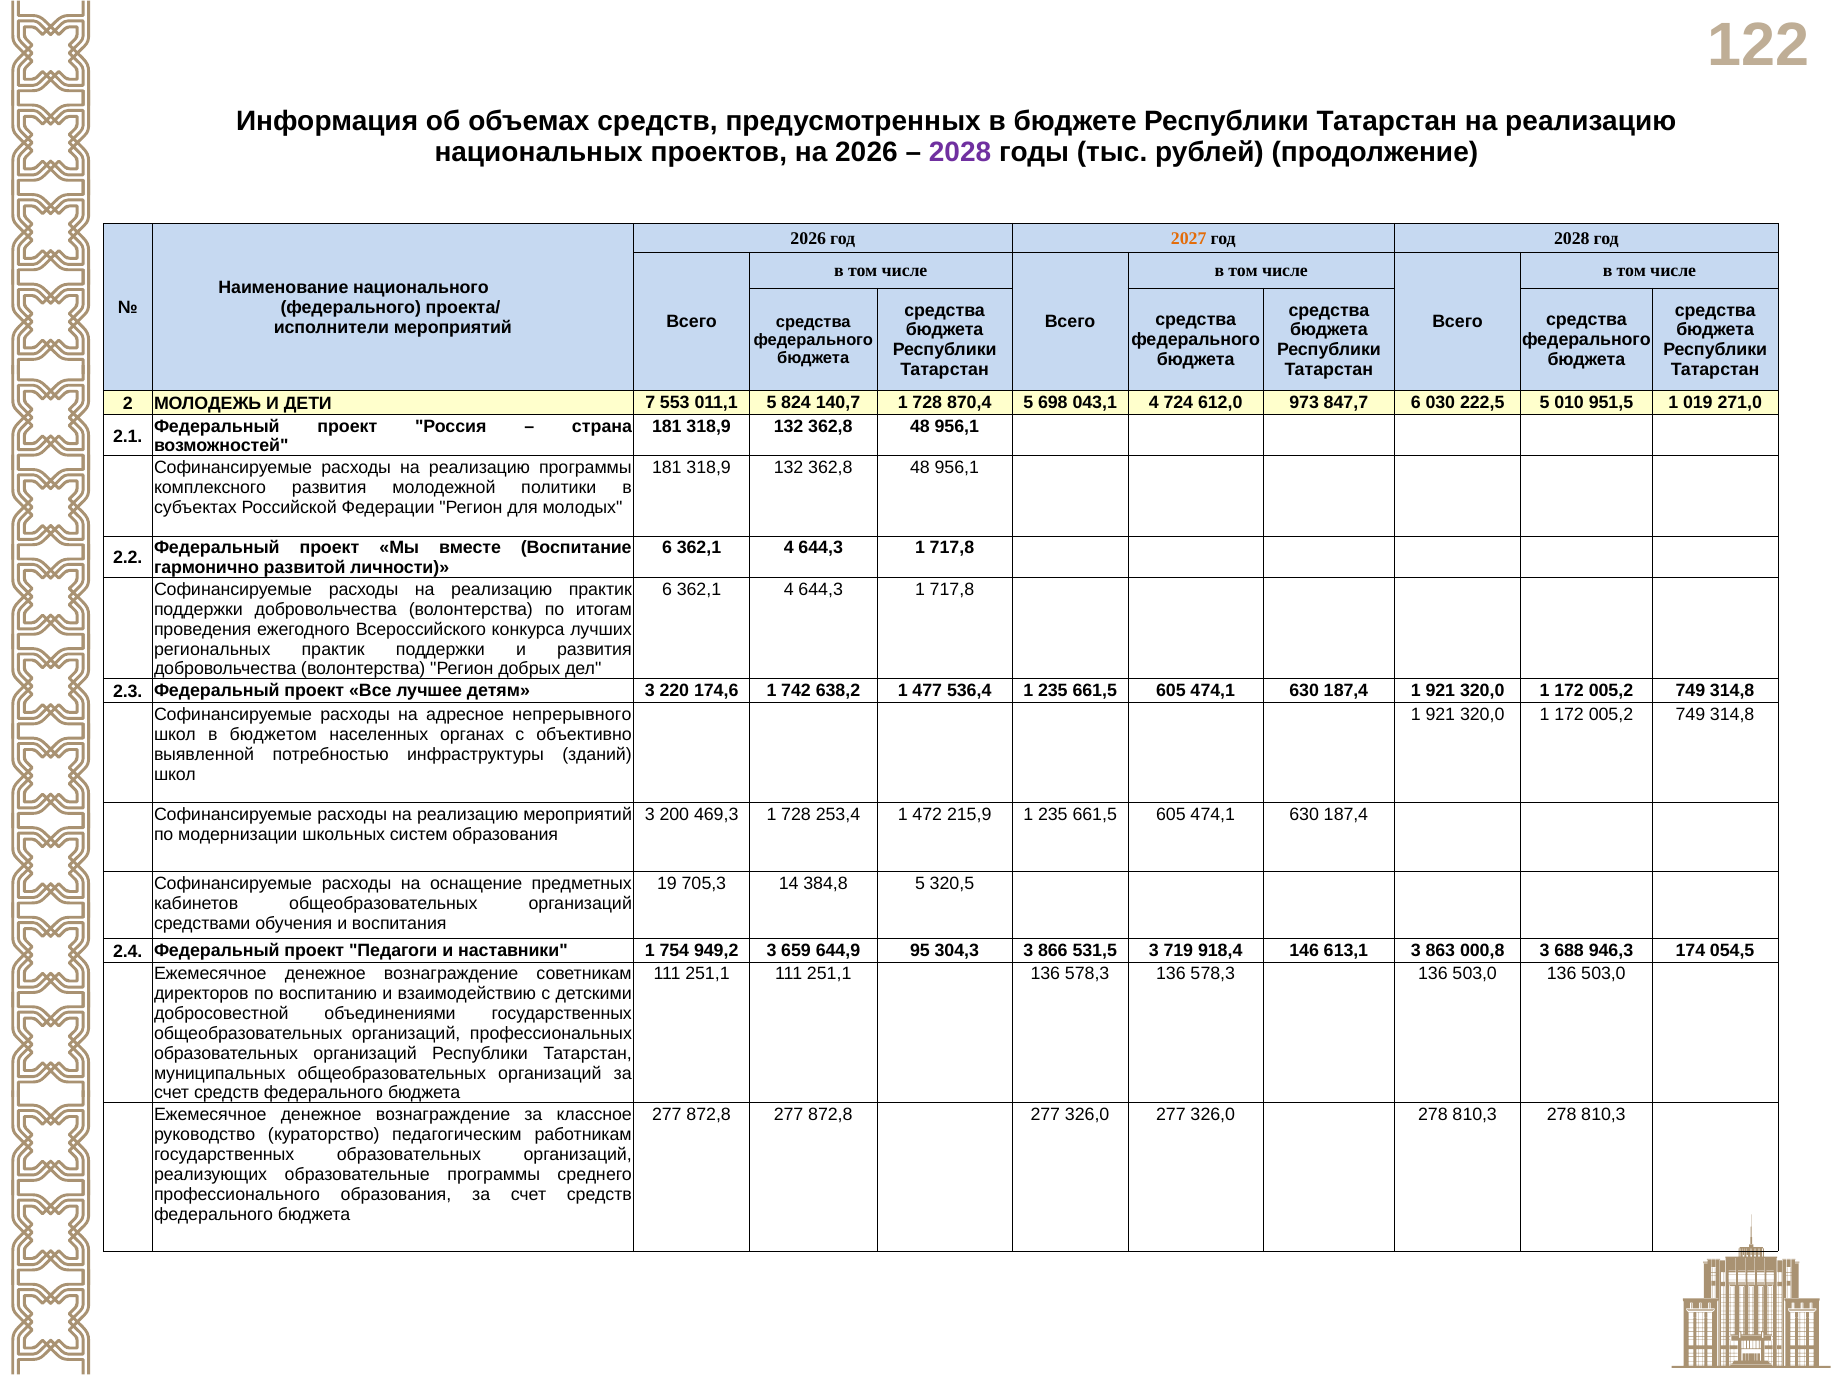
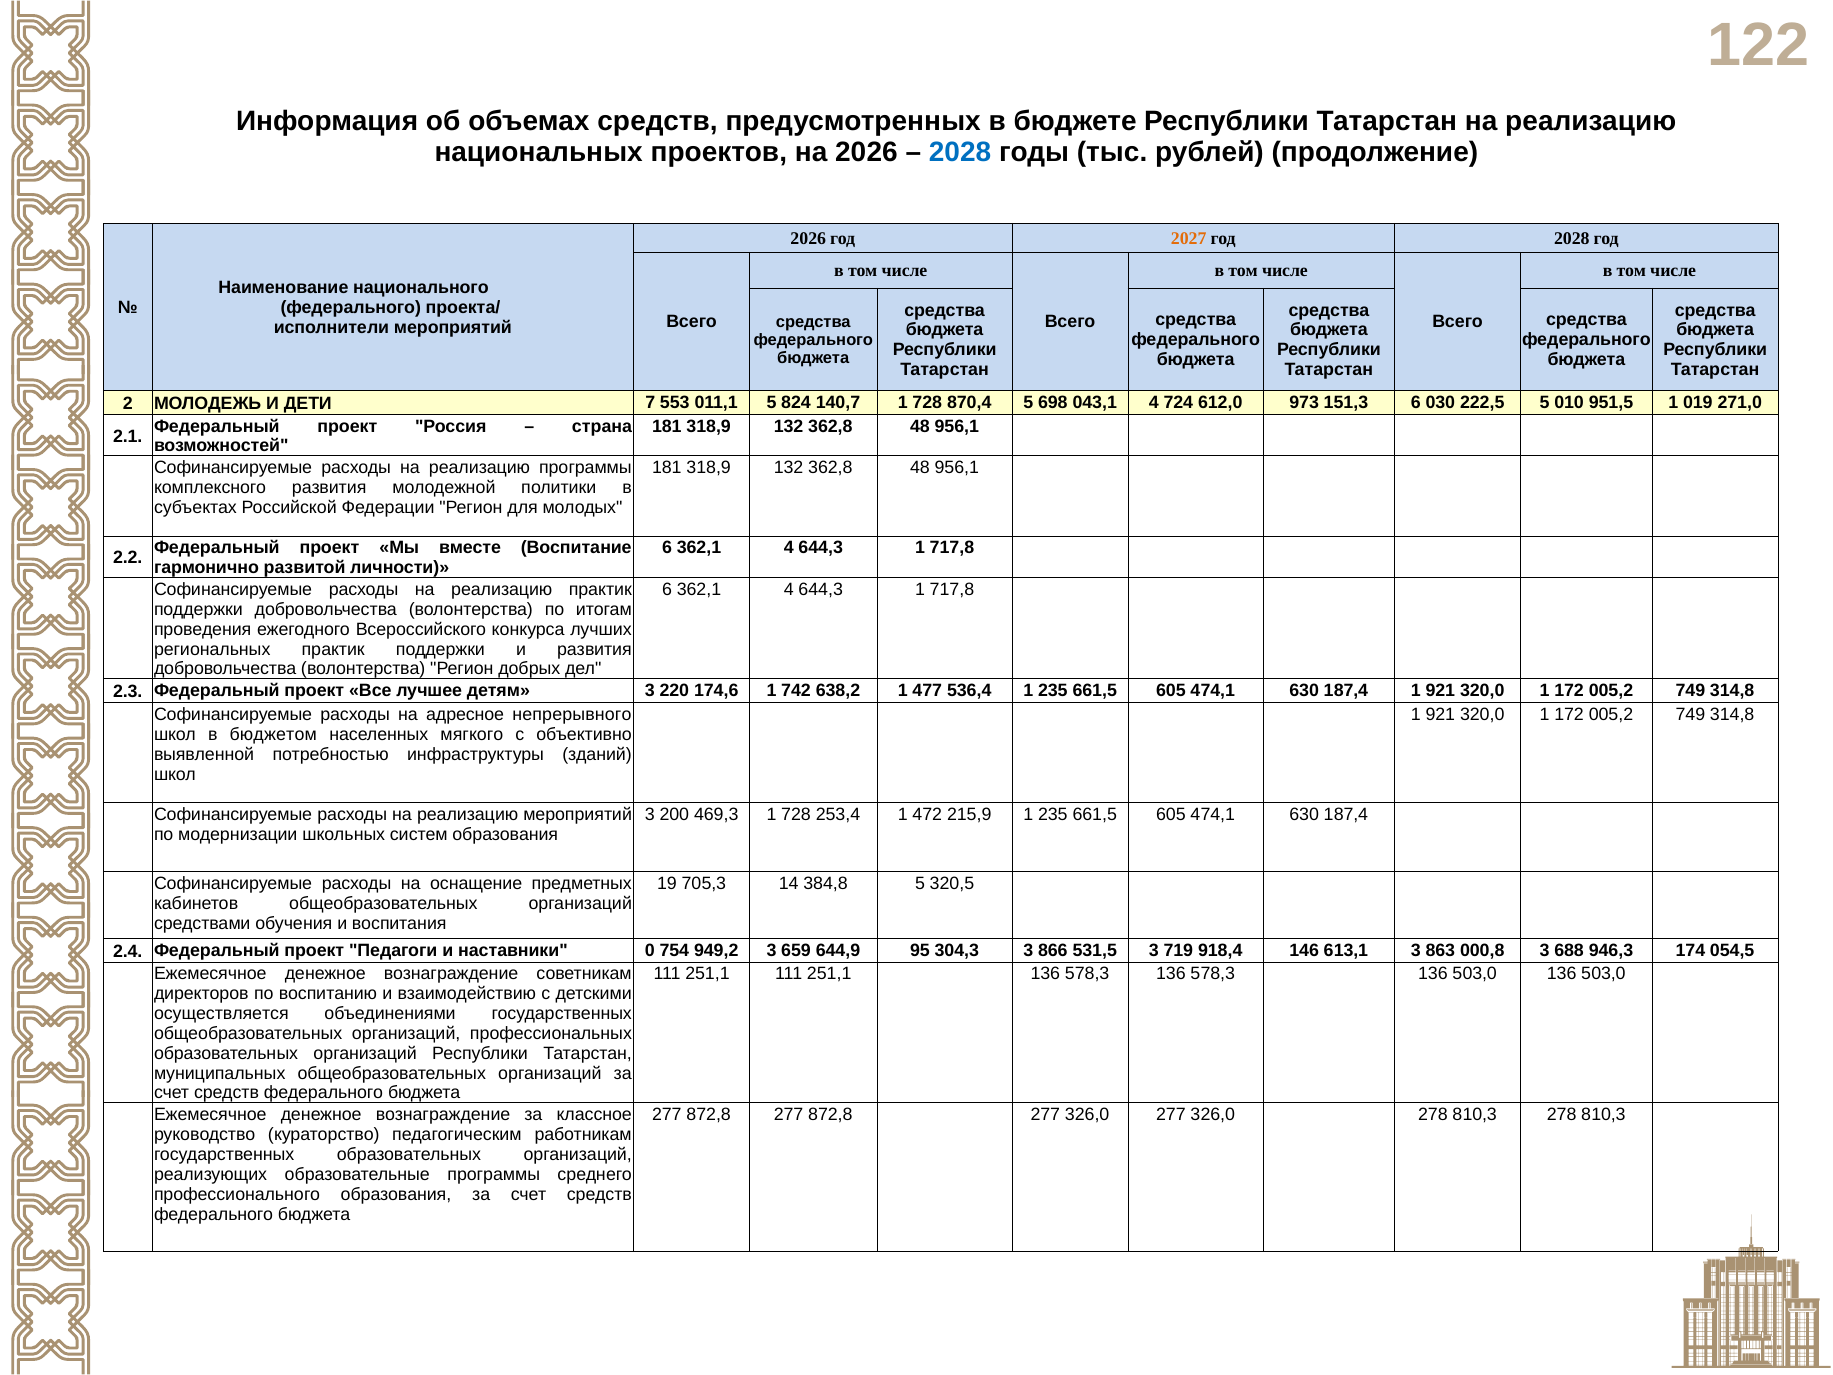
2028 colour: purple -> blue (960, 152)
847,7: 847,7 -> 151,3 (1346, 402)
органах: органах -> мягкого (472, 734)
наставники 1: 1 -> 0 (650, 950)
добросовестной: добросовестной -> осуществляется (221, 1014)
